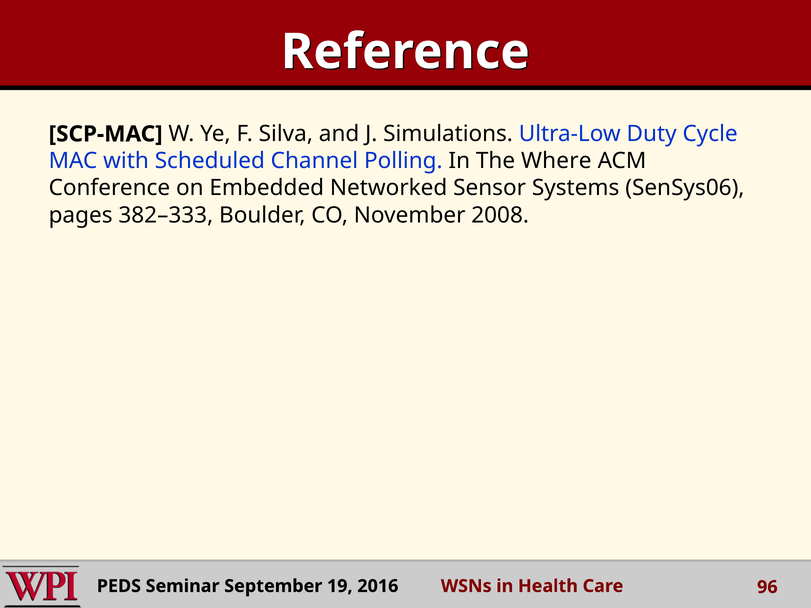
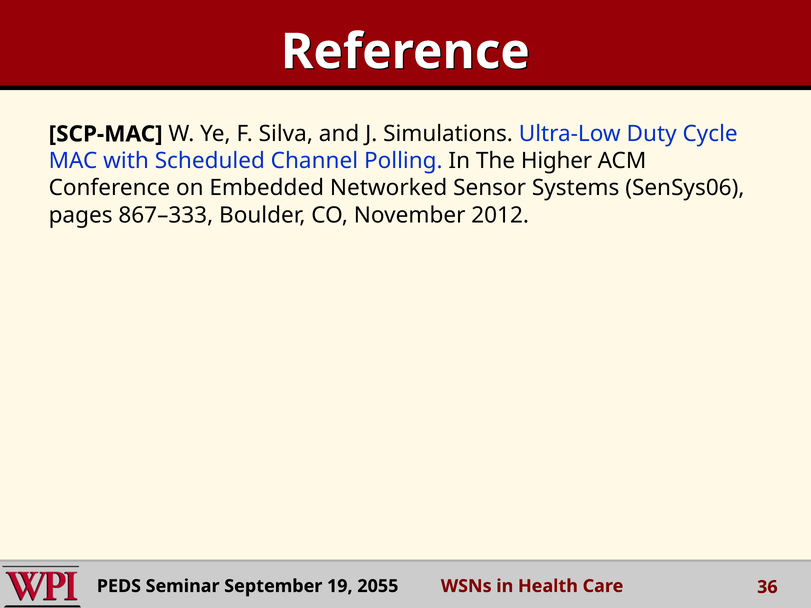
Where: Where -> Higher (557, 161)
382–333: 382–333 -> 867–333 (166, 215)
2008: 2008 -> 2012 (500, 215)
2016: 2016 -> 2055 (378, 586)
96: 96 -> 36 (767, 587)
